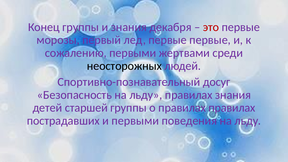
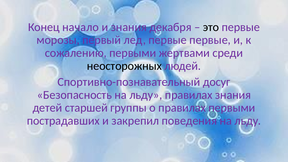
Конец группы: группы -> начало (81, 27)
это colour: red -> black (211, 27)
правилах правилах: правилах -> первыми (232, 108)
и первыми: первыми -> закрепил (135, 121)
